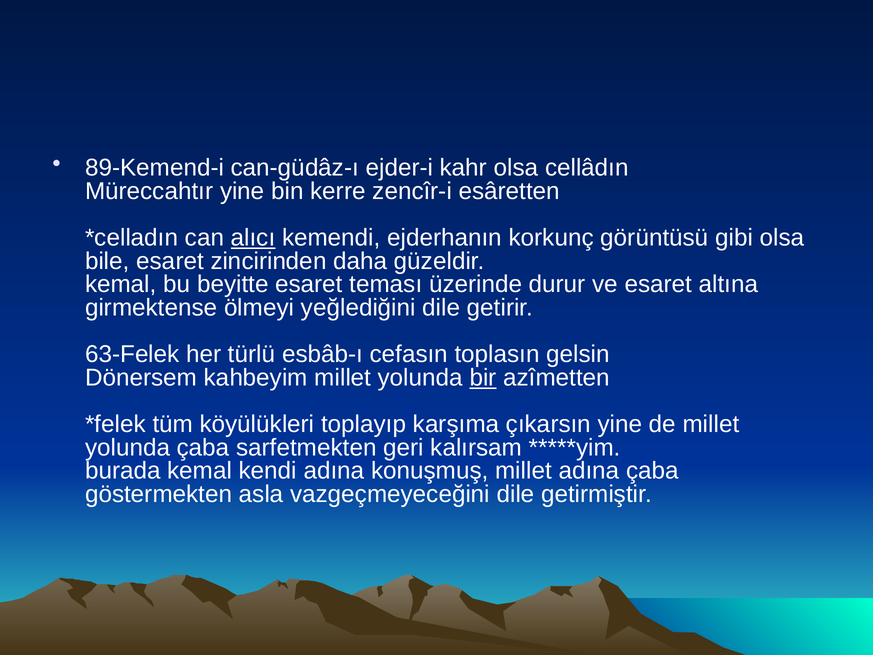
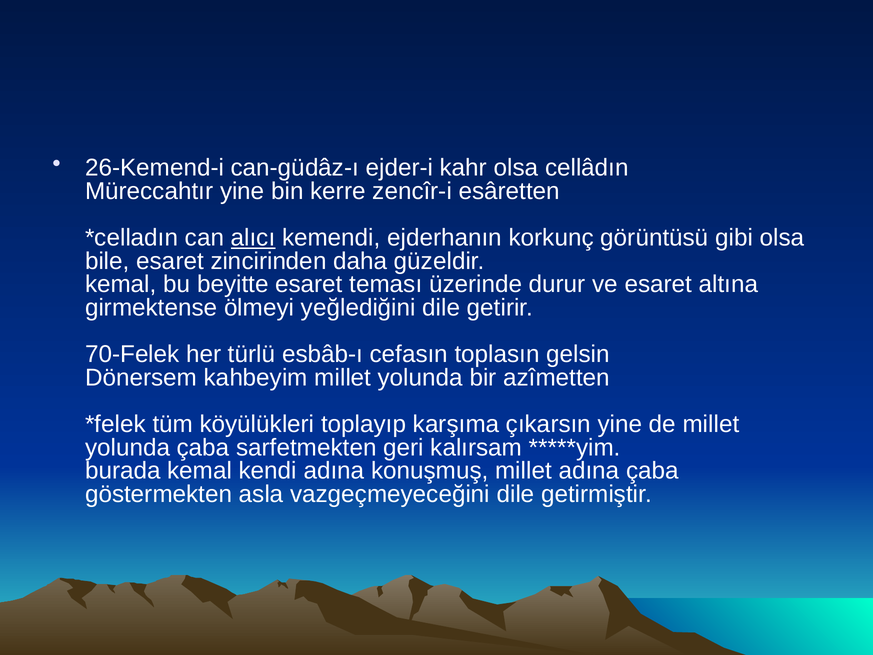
89-Kemend-i: 89-Kemend-i -> 26-Kemend-i (155, 168)
63-Felek: 63-Felek -> 70-Felek (132, 354)
bir underline: present -> none (483, 377)
